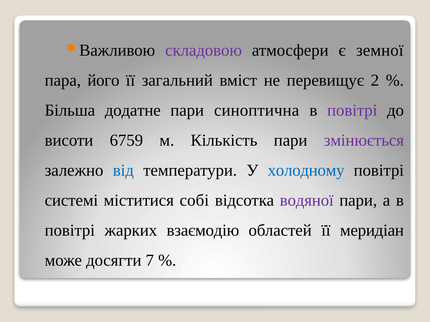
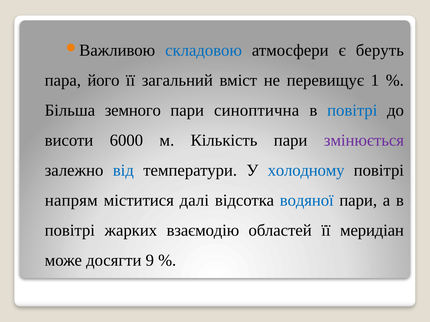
складовою colour: purple -> blue (204, 50)
земної: земної -> беруть (380, 50)
2: 2 -> 1 (375, 80)
додатне: додатне -> земного (133, 110)
повітрі colour: purple -> blue (352, 110)
6759: 6759 -> 6000 (126, 141)
системі: системі -> напрям (71, 201)
собі: собі -> далі (194, 201)
водяної colour: purple -> blue (307, 201)
7: 7 -> 9 (150, 261)
